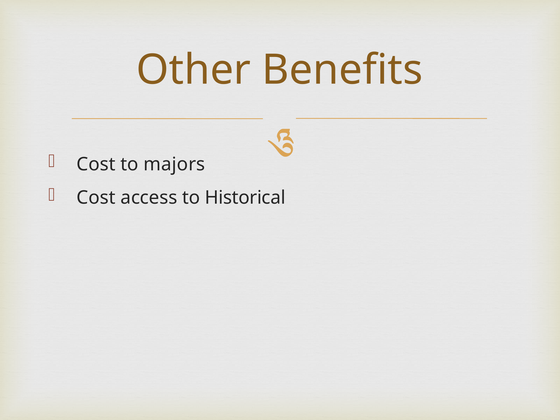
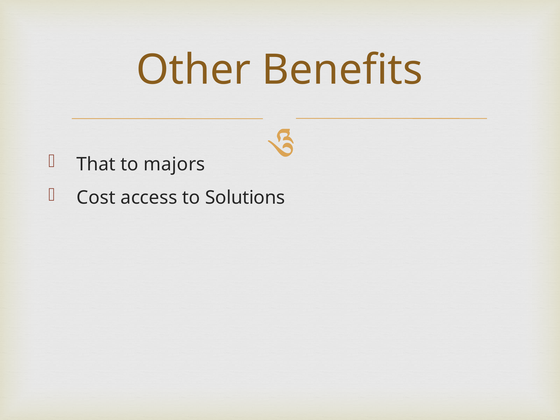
Cost: Cost -> That (96, 164)
Historical: Historical -> Solutions (245, 198)
